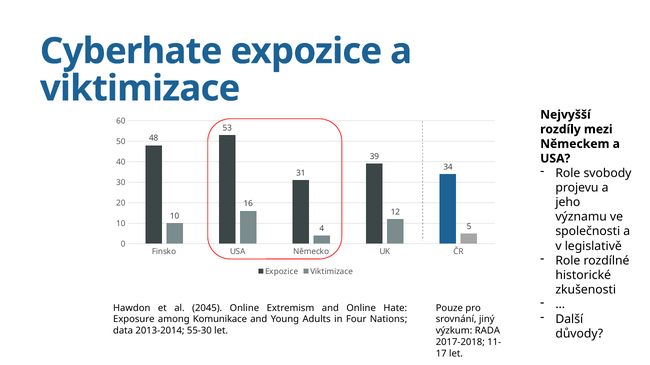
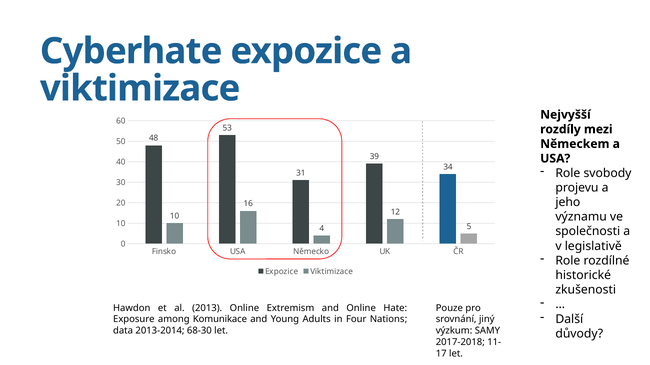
2045: 2045 -> 2013 (207, 309)
55-30: 55-30 -> 68-30 (199, 331)
RADA: RADA -> SAMY (487, 331)
